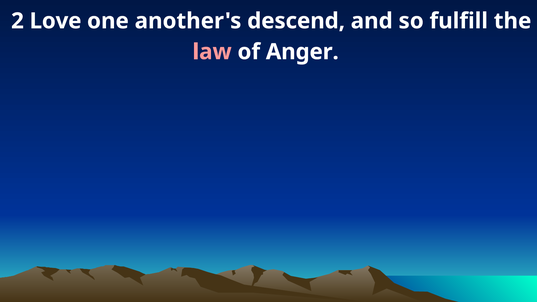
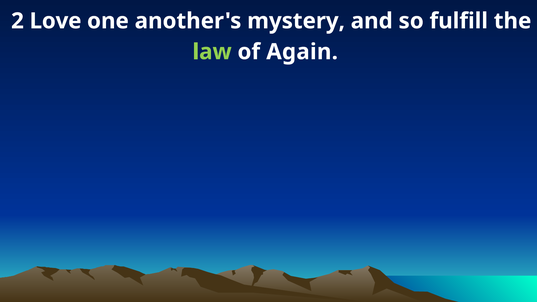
descend: descend -> mystery (296, 21)
law colour: pink -> light green (212, 52)
Anger: Anger -> Again (302, 52)
